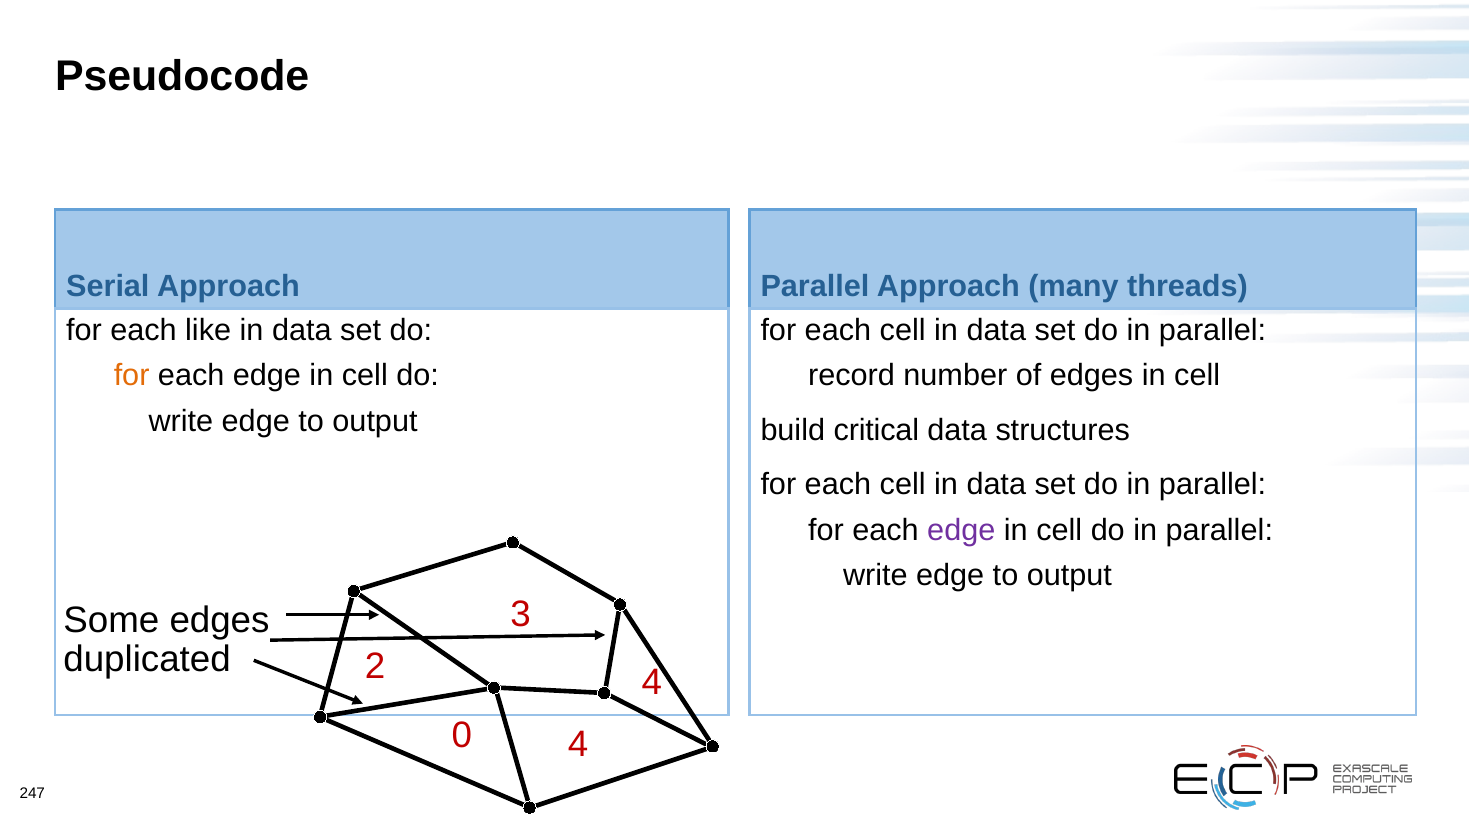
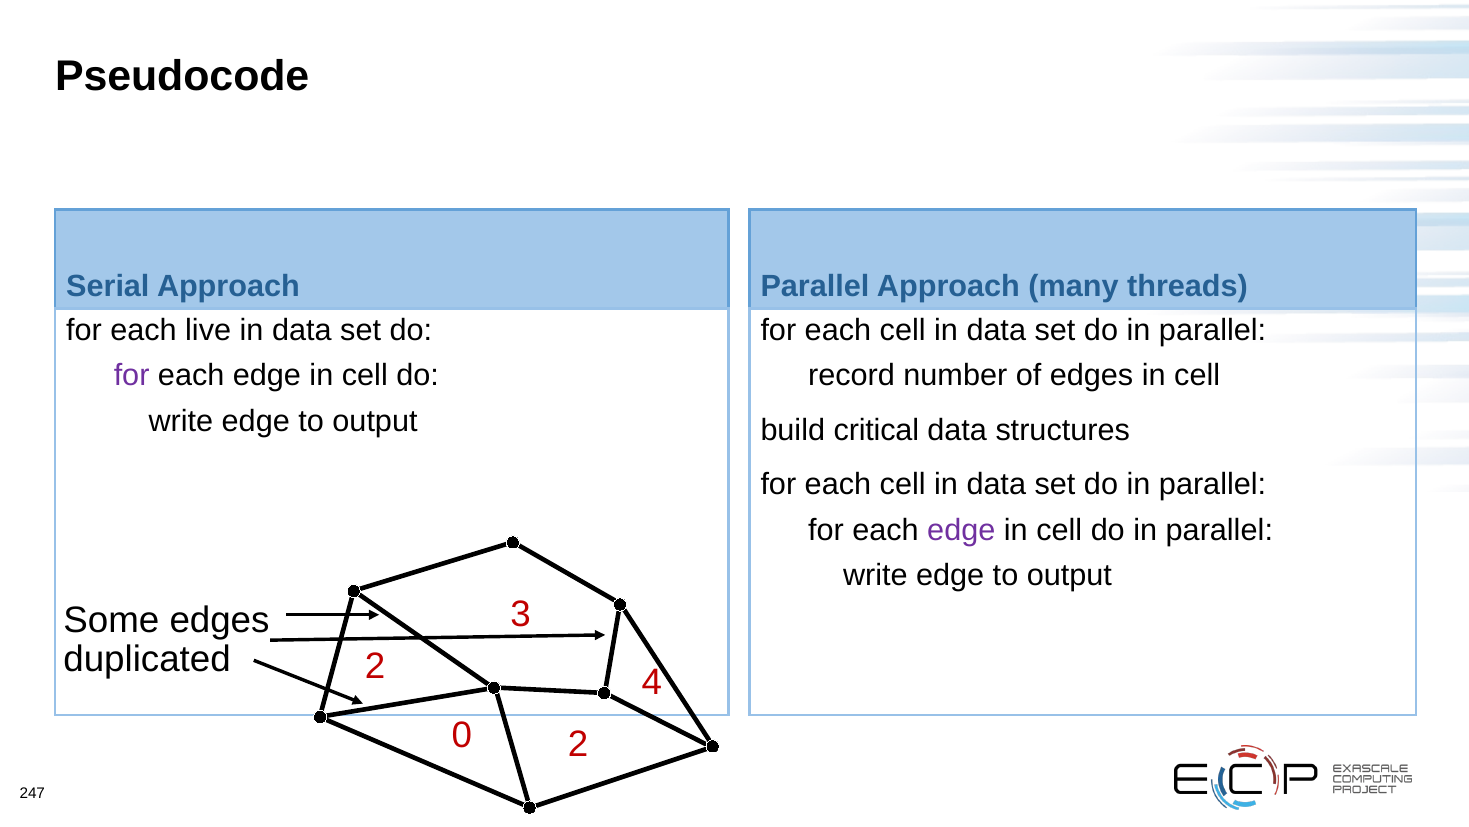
like: like -> live (208, 330)
for colour: orange -> purple (132, 376)
0 4: 4 -> 2 (578, 744)
